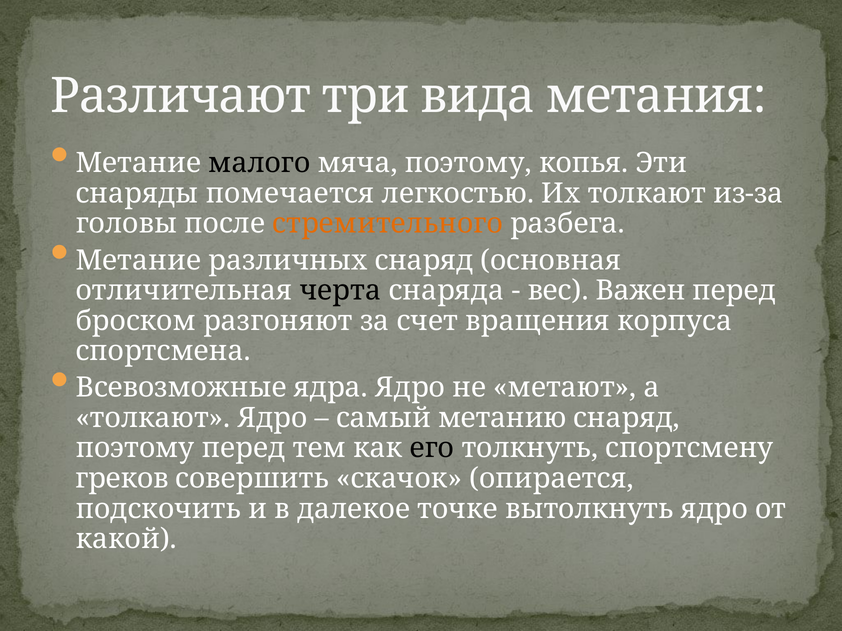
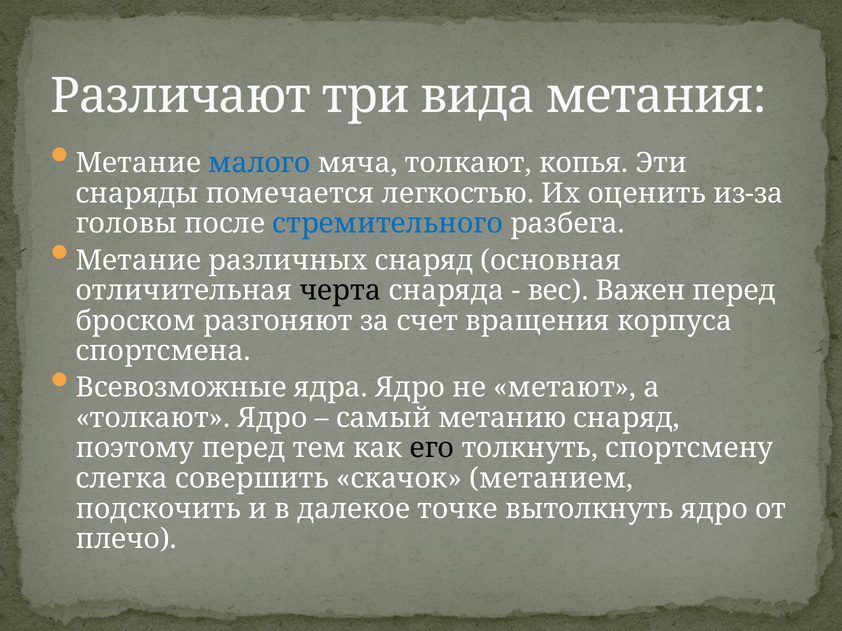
малого colour: black -> blue (259, 163)
мяча поэтому: поэтому -> толкают (468, 163)
Их толкают: толкают -> оценить (647, 194)
стремительного colour: orange -> blue (388, 224)
греков: греков -> слегка (122, 479)
опирается: опирается -> метанием (551, 479)
какой: какой -> плечо (126, 539)
